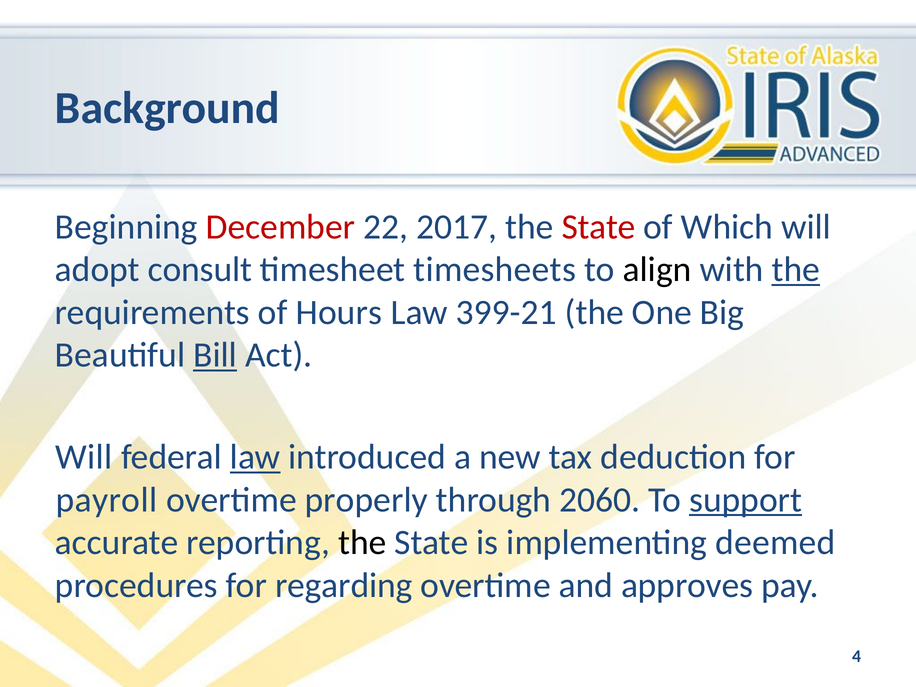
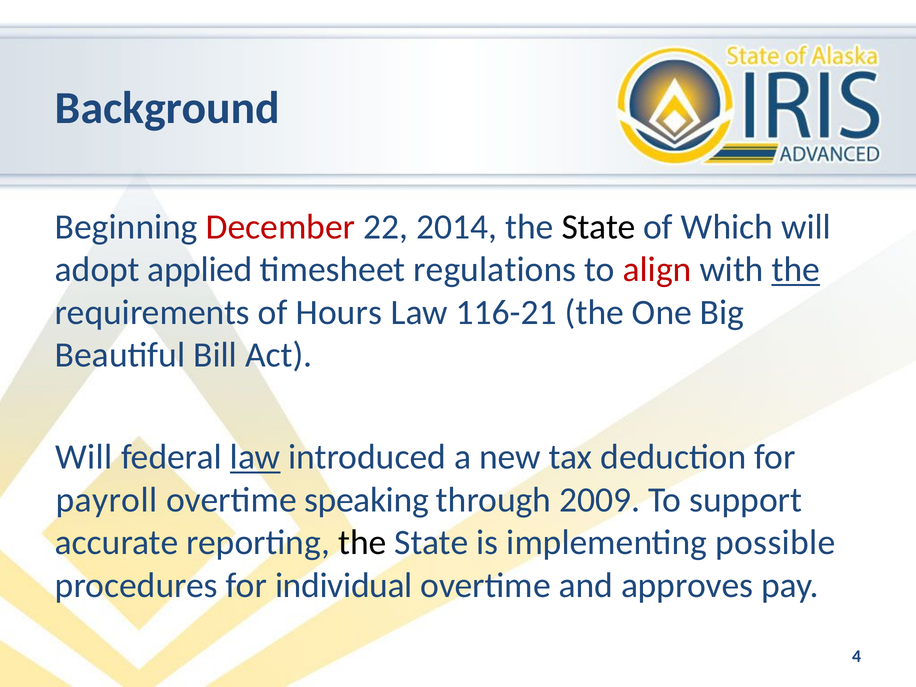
2017: 2017 -> 2014 (457, 227)
State colour: red -> black (599, 227)
consult: consult -> applied (200, 270)
timesheets: timesheets -> regulations (495, 270)
align colour: black -> red (657, 270)
399-21: 399-21 -> 116-21 (506, 312)
Bill underline: present -> none (215, 355)
properly: properly -> speaking (367, 500)
2060: 2060 -> 2009 (600, 500)
support underline: present -> none (746, 500)
deemed: deemed -> possible (775, 543)
regarding: regarding -> individual (344, 585)
